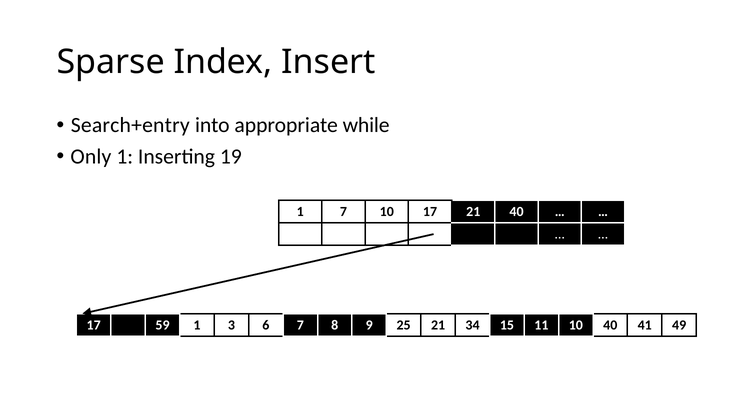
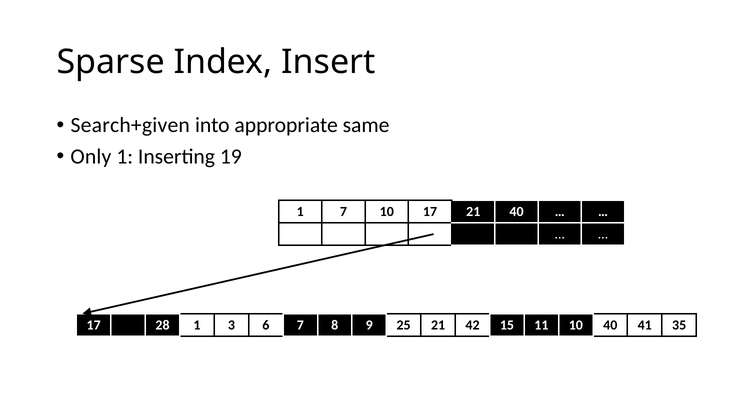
Search+entry: Search+entry -> Search+given (130, 125)
while: while -> same (366, 125)
59: 59 -> 28 (163, 325)
34: 34 -> 42 (473, 325)
49: 49 -> 35 (679, 325)
